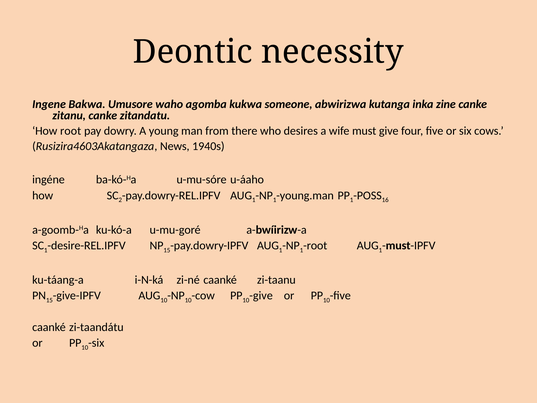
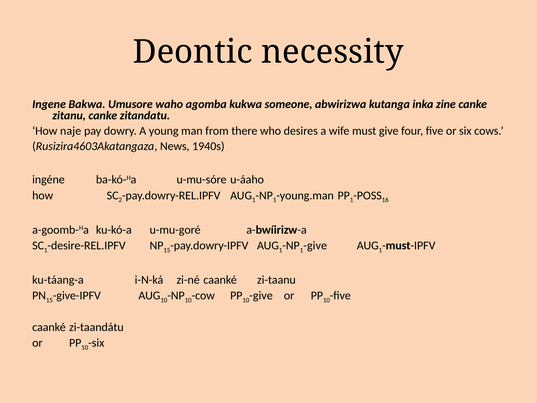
How root: root -> naje (71, 131)
root: root -> give (315, 245)
